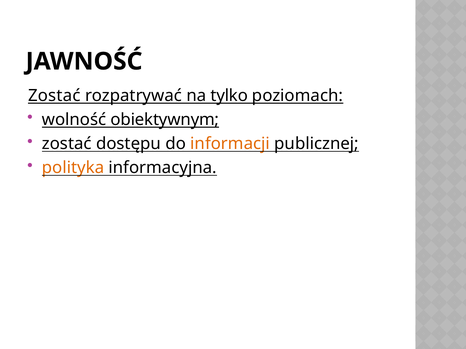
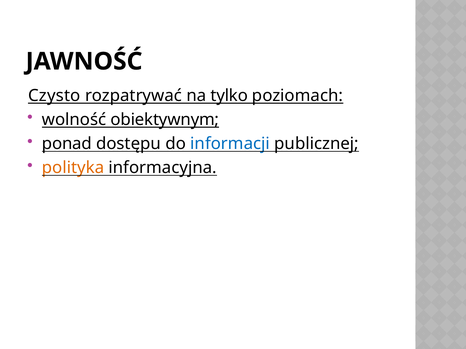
Zostać: Zostać -> Czysto (54, 96)
zostać: zostać -> ponad (67, 144)
informacji colour: orange -> blue (230, 144)
